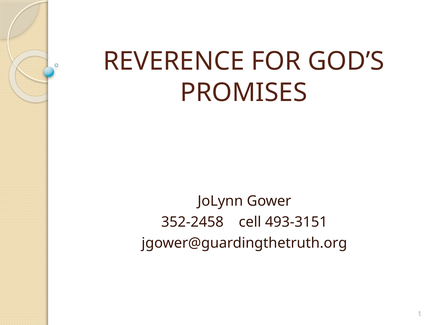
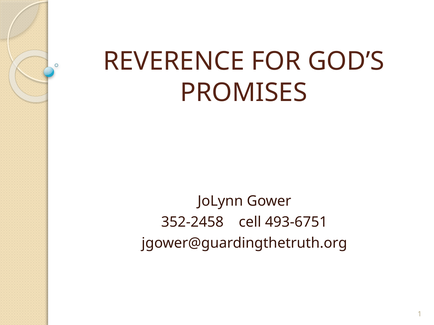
493-3151: 493-3151 -> 493-6751 (296, 222)
